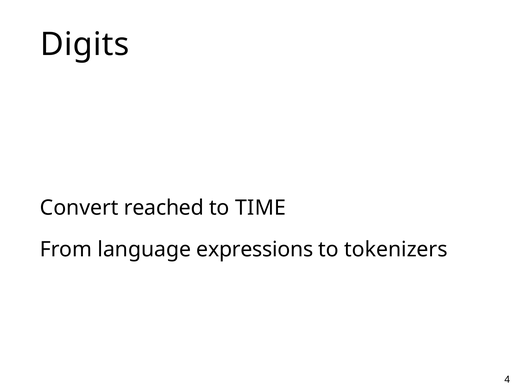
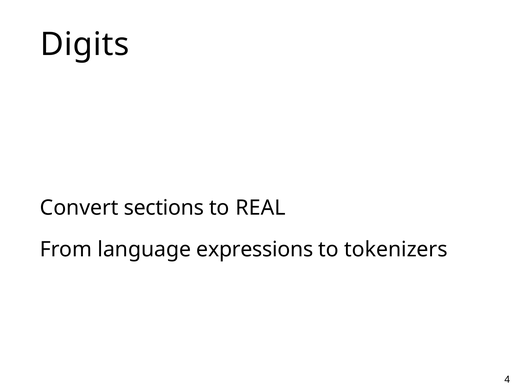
reached: reached -> sections (164, 207)
TIME: TIME -> REAL (261, 207)
